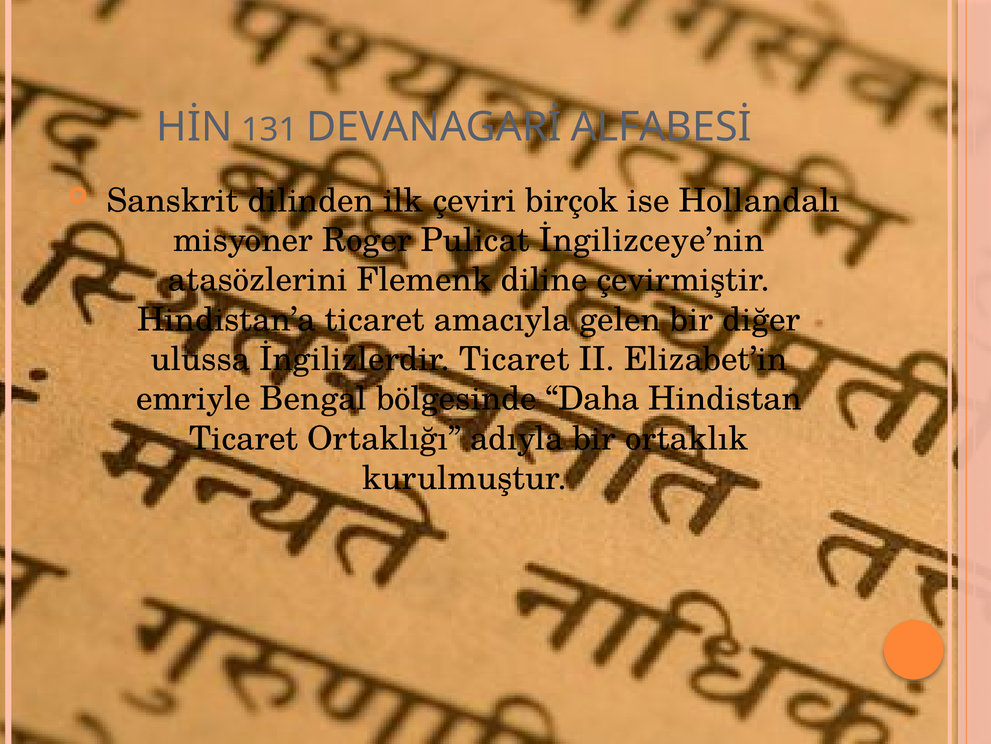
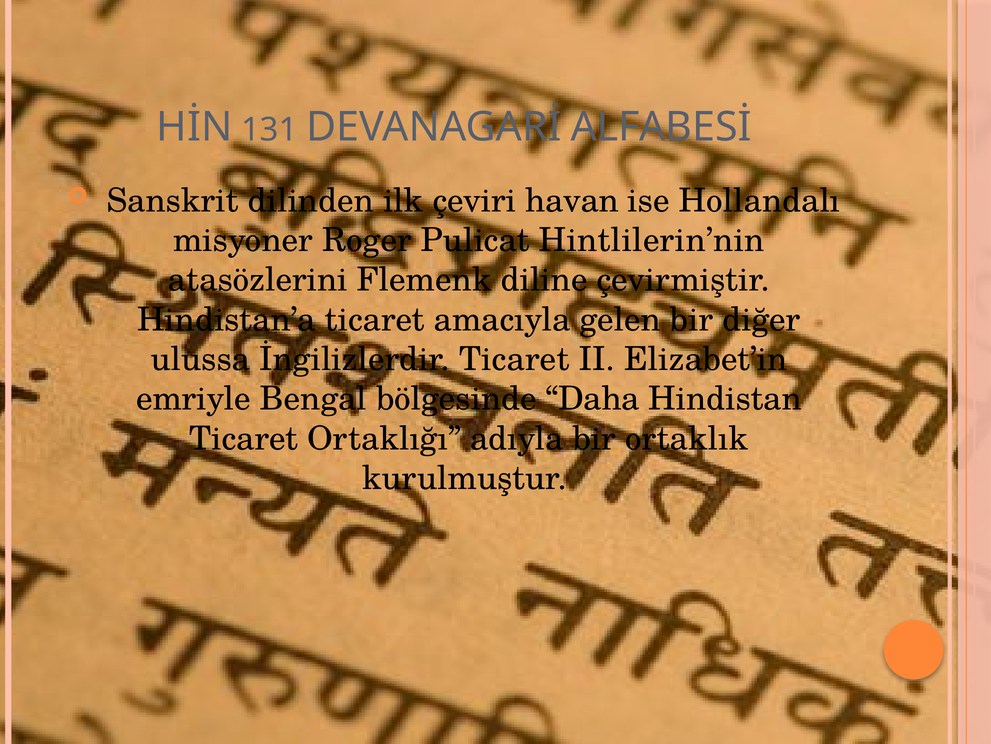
birçok: birçok -> havan (572, 200)
İngilizceye’nin: İngilizceye’nin -> Hintlilerin’nin (652, 240)
